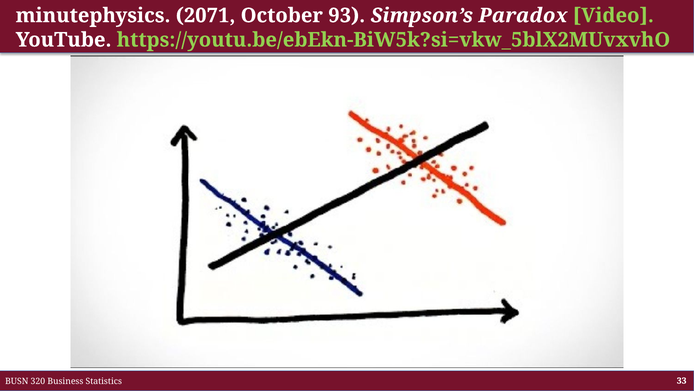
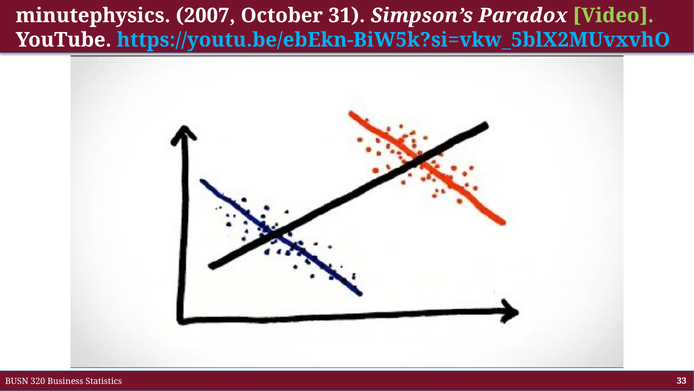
2071: 2071 -> 2007 (206, 16)
93: 93 -> 31 (347, 16)
https://youtu.be/ebEkn-BiW5k?si=vkw_5blX2MUvxvhO colour: light green -> light blue (393, 40)
